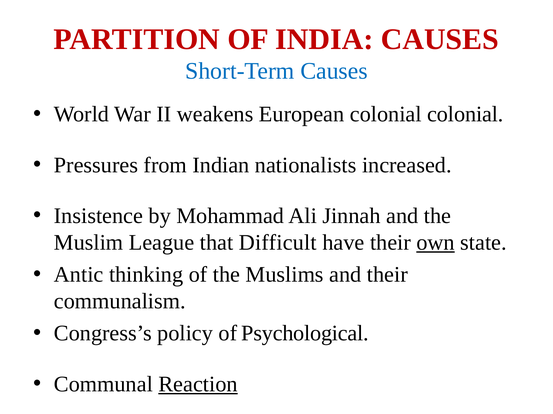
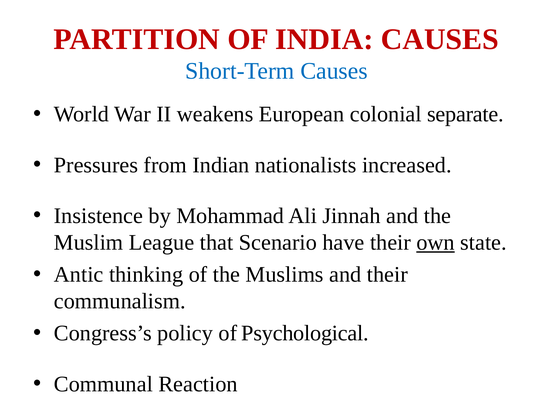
colonial colonial: colonial -> separate (465, 114)
Difficult: Difficult -> Scenario (278, 243)
Reaction underline: present -> none (198, 385)
